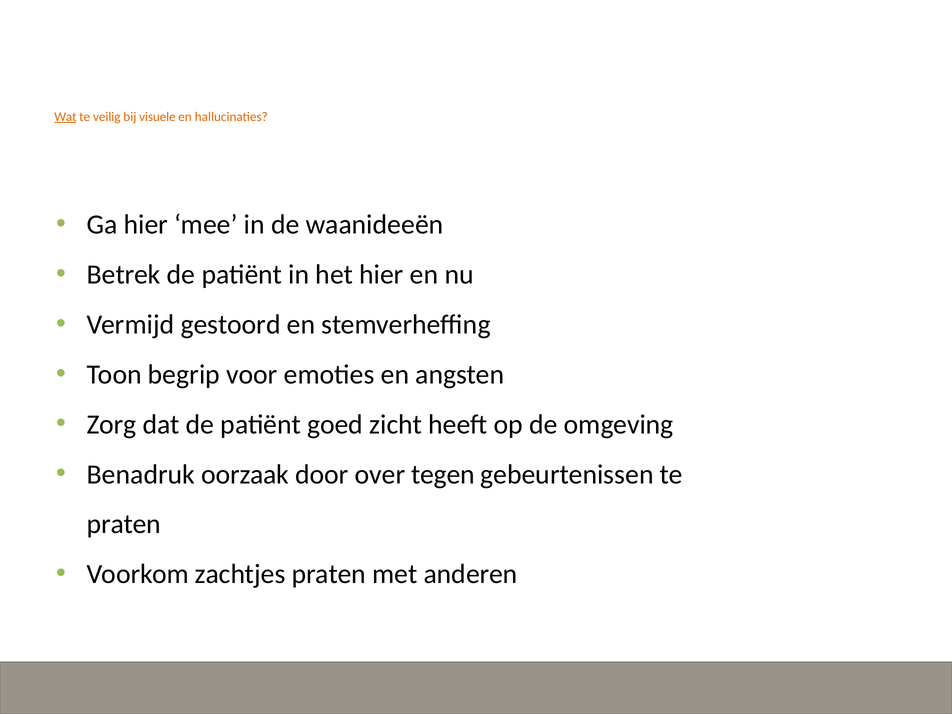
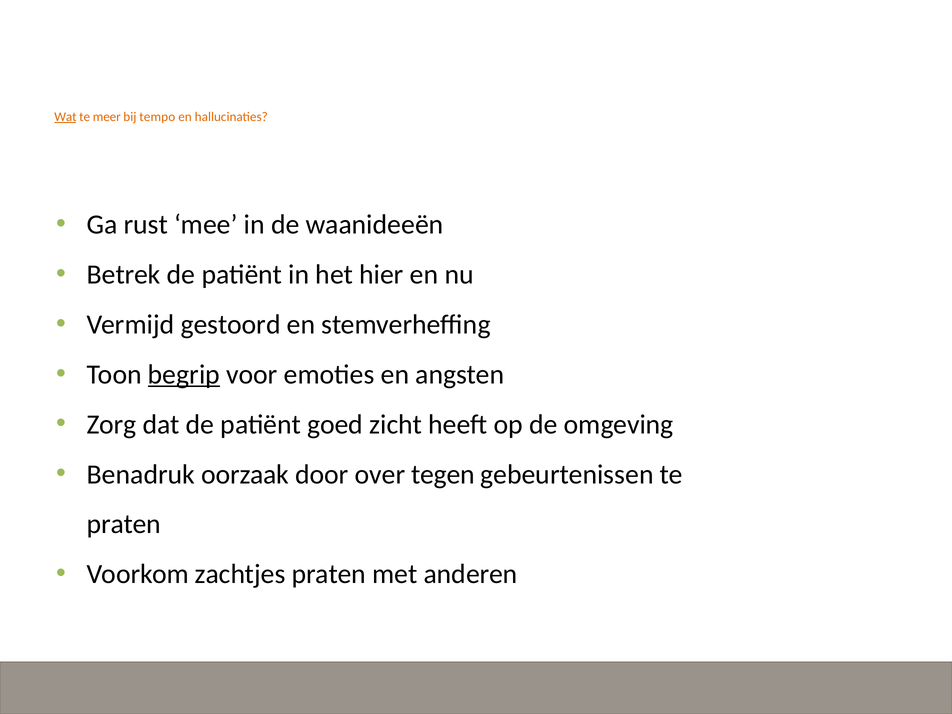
veilig: veilig -> meer (107, 117)
visuele: visuele -> tempo (157, 117)
Ga hier: hier -> rust (146, 225)
begrip underline: none -> present (184, 374)
